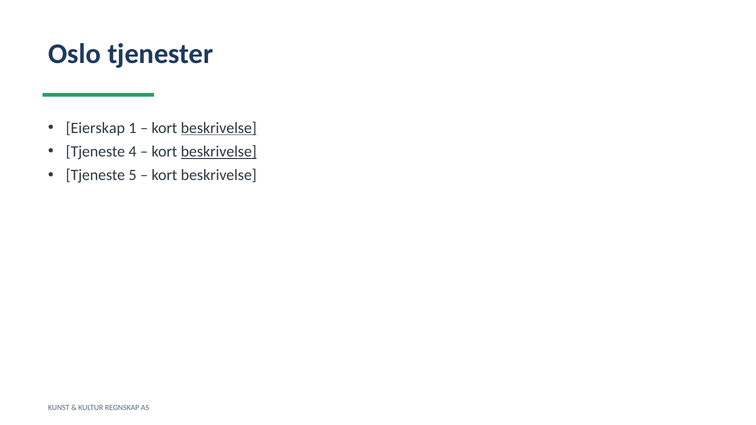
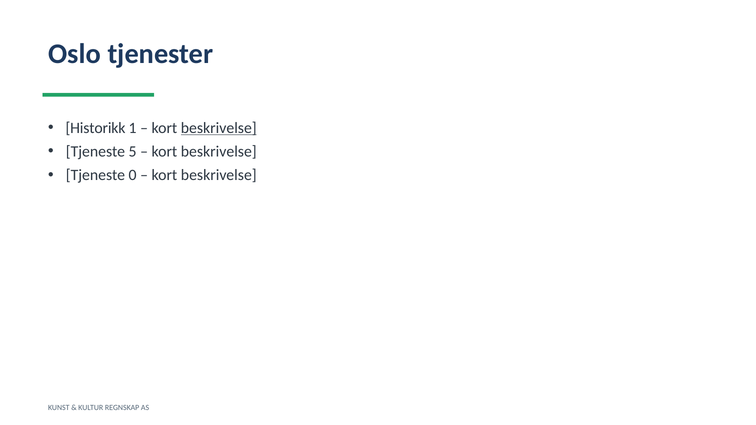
Eierskap: Eierskap -> Historikk (96, 128)
4: 4 -> 5 (133, 152)
beskrivelse underline: present -> none (219, 152)
5: 5 -> 0 (133, 175)
